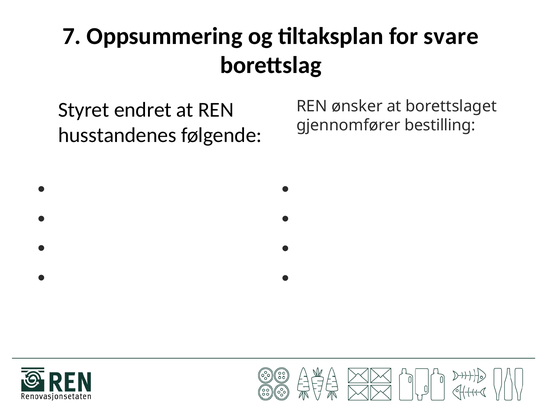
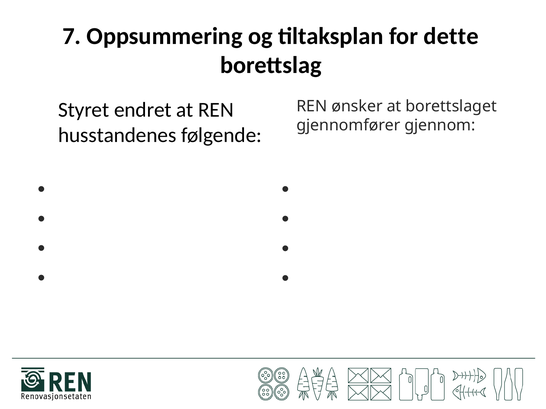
svare: svare -> dette (451, 36)
bestilling: bestilling -> gjennom (440, 125)
